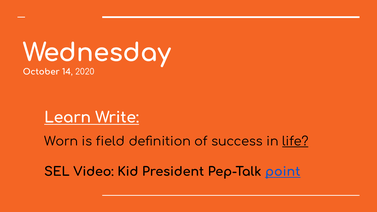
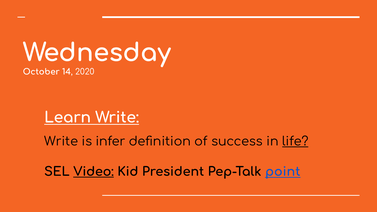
Worn: Worn -> Write (61, 142)
field: field -> infer (110, 142)
Video underline: none -> present (93, 172)
